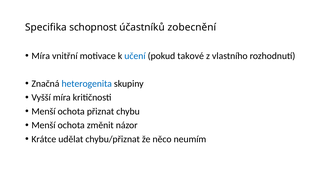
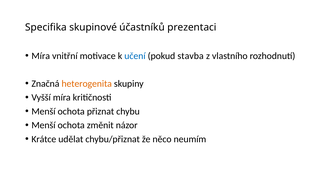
schopnost: schopnost -> skupinové (93, 27)
zobecnění: zobecnění -> prezentaci (192, 27)
takové: takové -> stavba (191, 56)
heterogenita colour: blue -> orange (87, 84)
